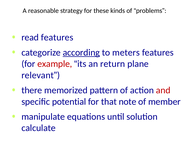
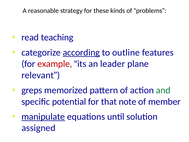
read features: features -> teaching (57, 37)
meters: meters -> outline (126, 52)
return: return -> leader (113, 64)
there: there -> greps (32, 90)
and colour: red -> green (163, 90)
manipulate underline: none -> present (43, 116)
calculate: calculate -> assigned (39, 128)
